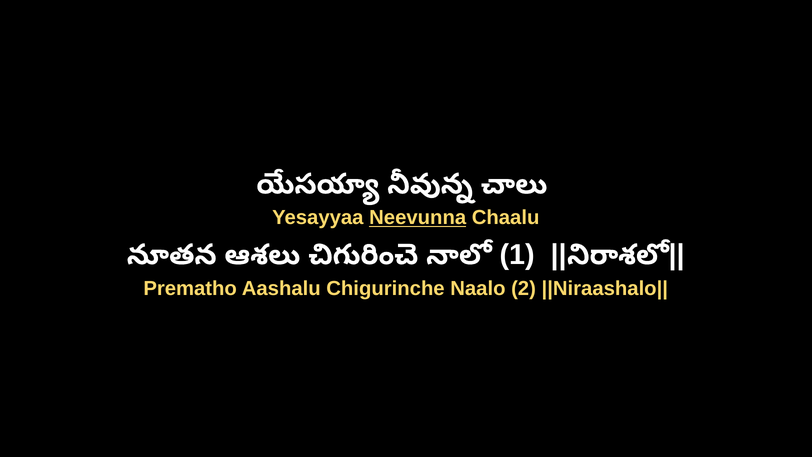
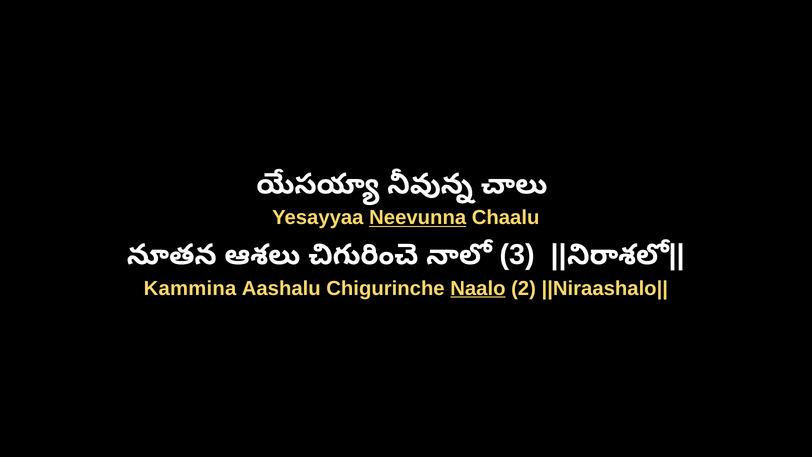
1: 1 -> 3 (517, 254)
Prematho: Prematho -> Kammina (190, 288)
Naalo underline: none -> present (478, 288)
